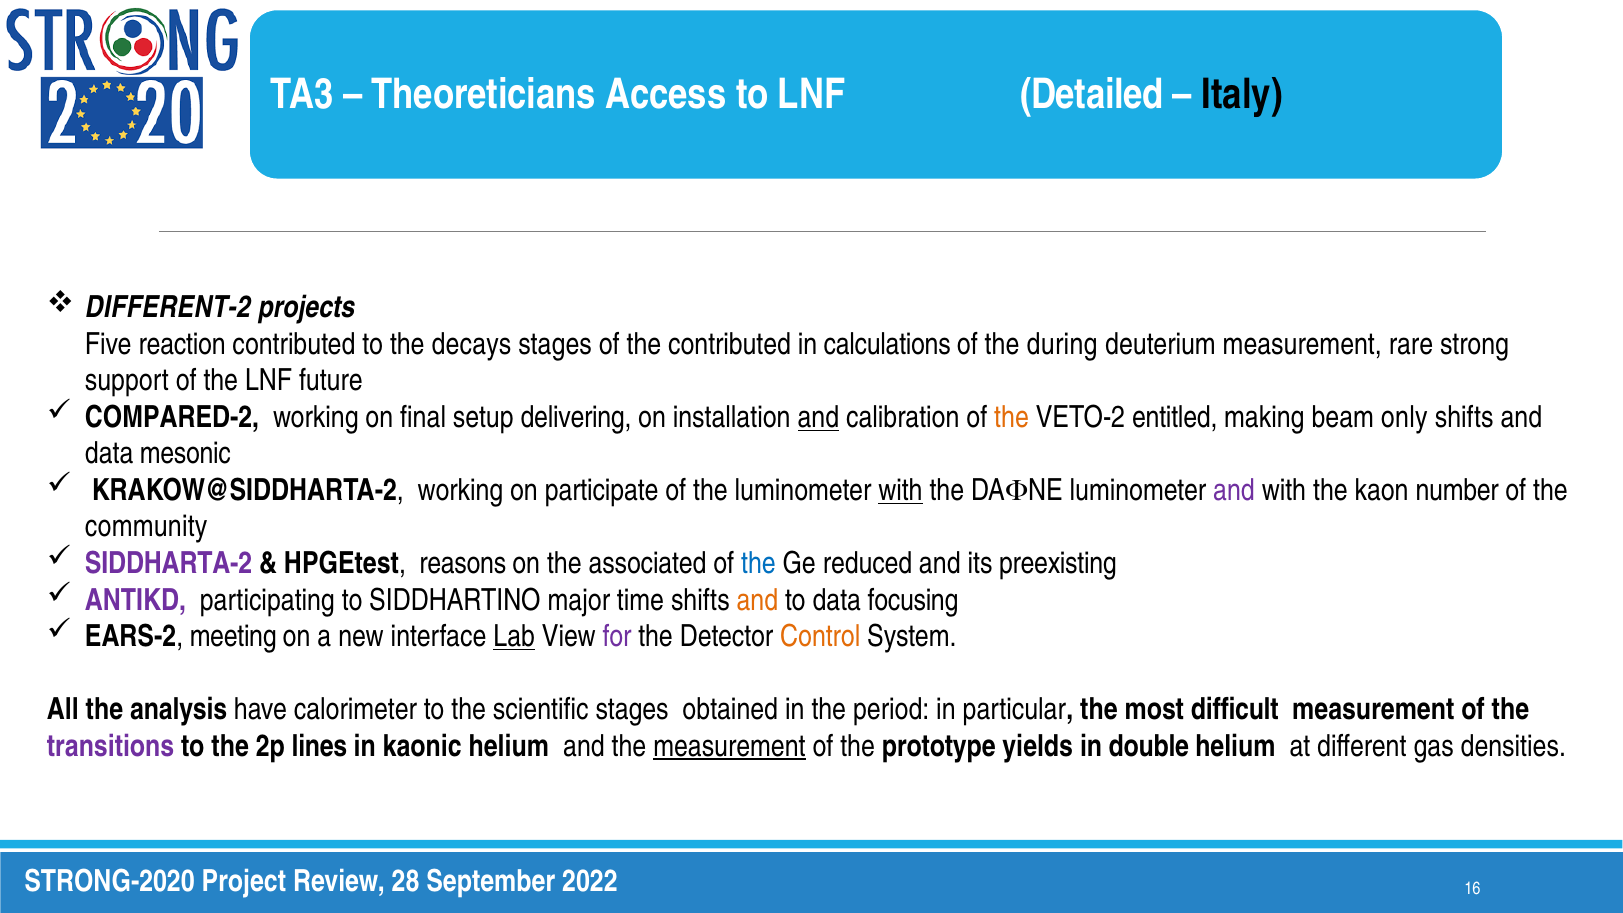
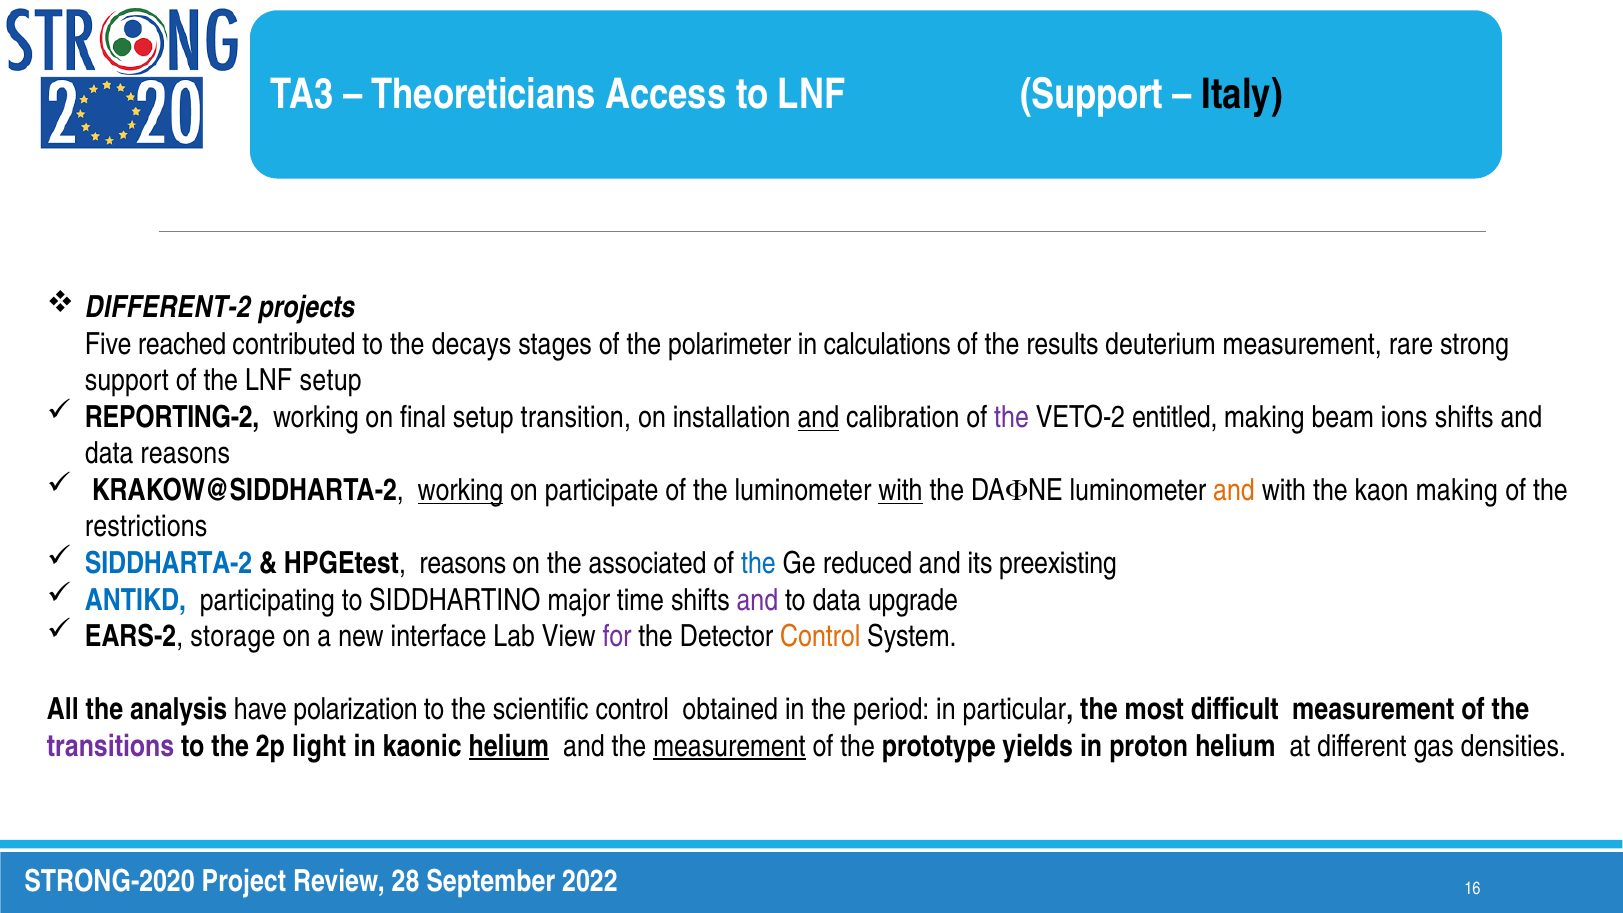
LNF Detailed: Detailed -> Support (1092, 94)
reaction: reaction -> reached (182, 344)
the contributed: contributed -> polarimeter (730, 344)
during: during -> results (1062, 344)
LNF future: future -> setup (331, 381)
COMPARED-2: COMPARED-2 -> REPORTING-2 (172, 417)
delivering: delivering -> transition (576, 417)
the colour: orange -> purple (1012, 417)
only: only -> ions (1404, 417)
data mesonic: mesonic -> reasons (185, 454)
working underline: none -> present (460, 490)
and colour: purple -> orange (1234, 490)
kaon number: number -> making (1457, 490)
community: community -> restrictions (146, 527)
SIDDHARTA-2 colour: purple -> blue (169, 563)
ANTIKD colour: purple -> blue (135, 600)
and colour: orange -> purple (757, 600)
focusing: focusing -> upgrade (913, 600)
meeting: meeting -> storage (233, 636)
Lab underline: present -> none (514, 636)
calorimeter: calorimeter -> polarization (356, 709)
scientific stages: stages -> control (632, 709)
lines: lines -> light (319, 746)
helium underline: none -> present (509, 746)
double: double -> proton (1149, 746)
